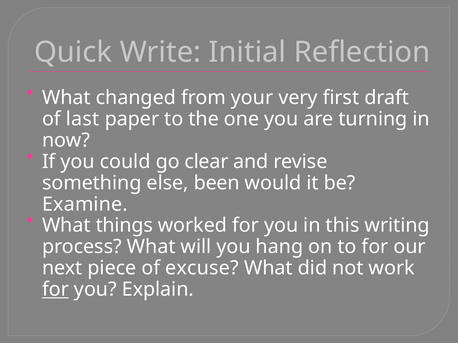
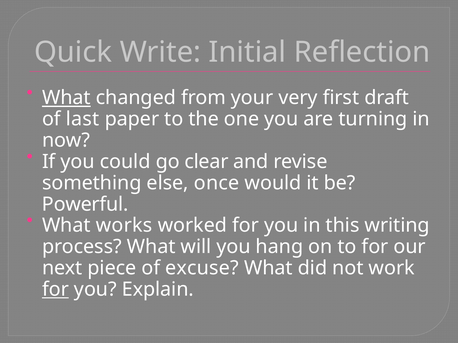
What underline: none -> present (66, 98)
been: been -> once (217, 183)
Examine: Examine -> Powerful (85, 204)
things: things -> works (124, 226)
